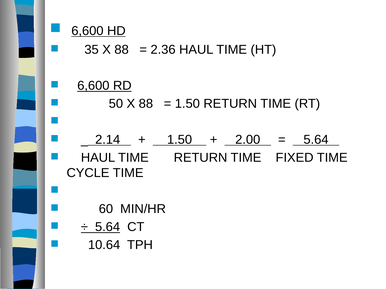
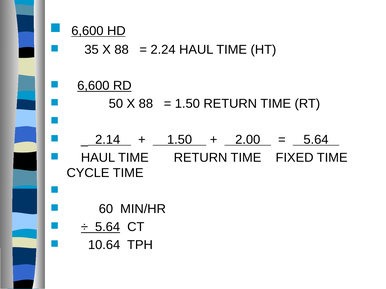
2.36: 2.36 -> 2.24 (163, 50)
